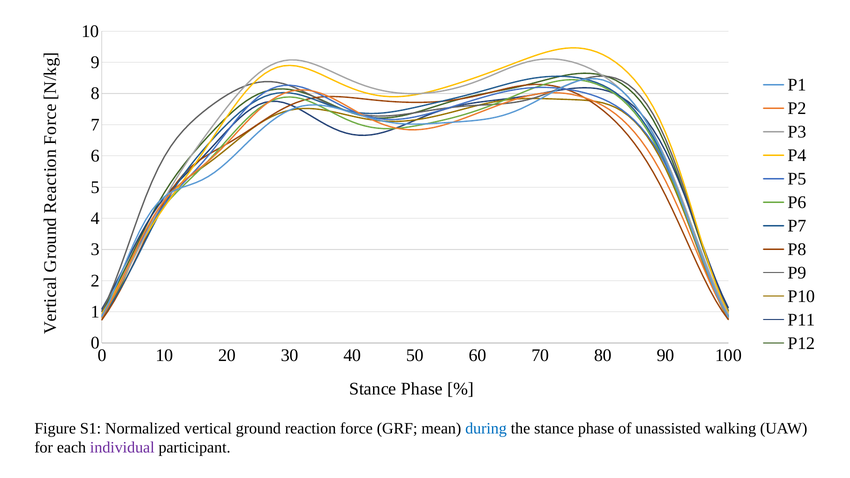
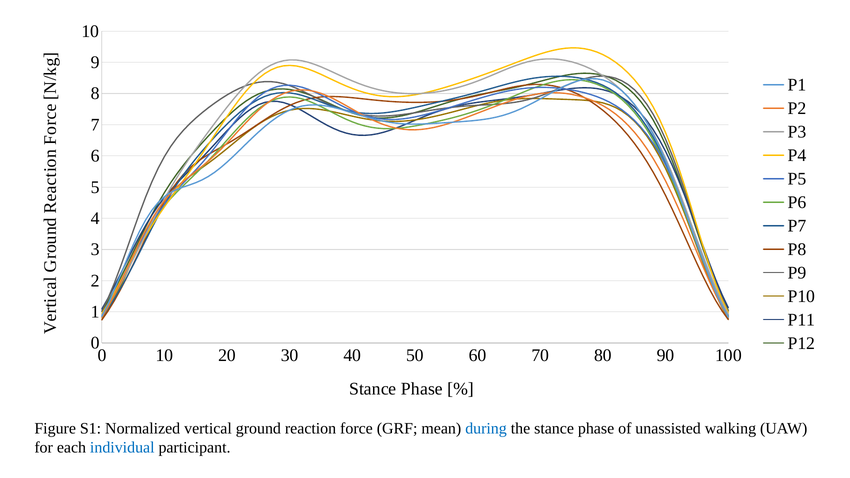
individual colour: purple -> blue (122, 448)
